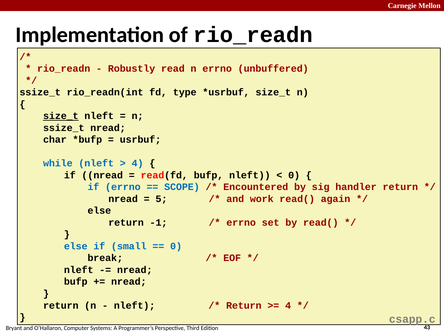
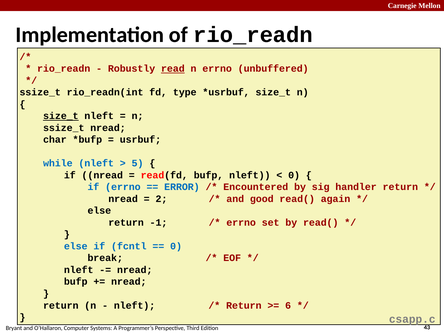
read underline: none -> present (173, 69)
4: 4 -> 5 (138, 163)
SCOPE: SCOPE -> ERROR (182, 187)
5: 5 -> 2 (161, 199)
work: work -> good (262, 199)
small: small -> fcntl (129, 246)
4: 4 -> 6 (288, 305)
